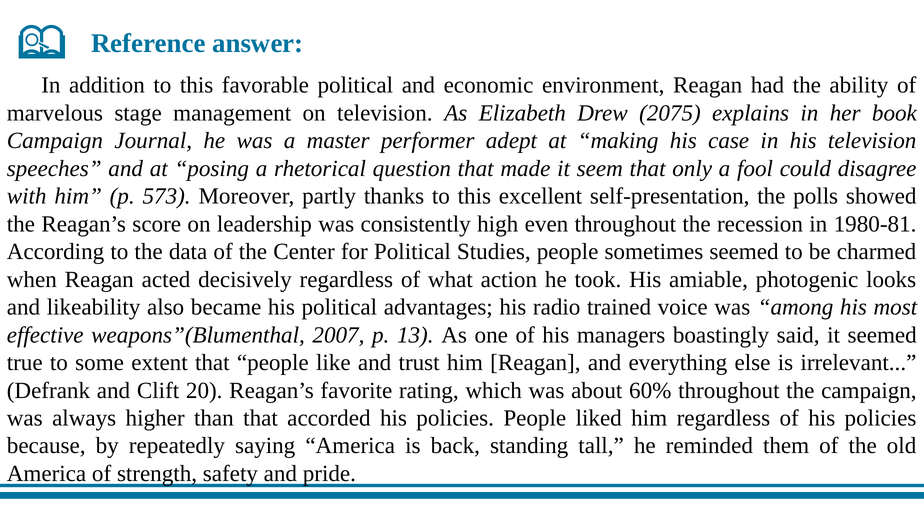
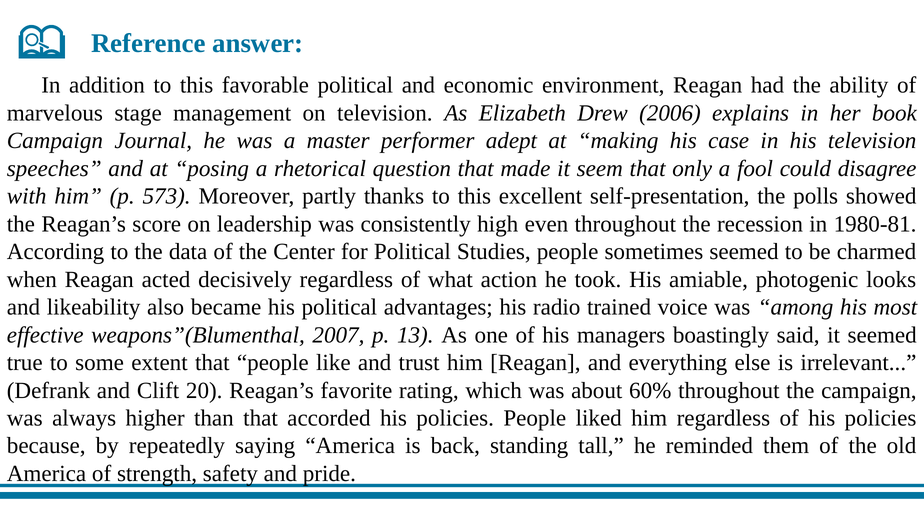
2075: 2075 -> 2006 (670, 113)
